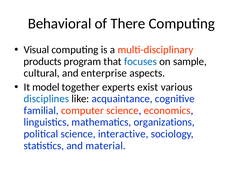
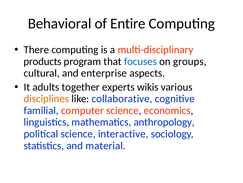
There: There -> Entire (128, 24)
Visual: Visual -> There (36, 50)
sample: sample -> groups (190, 61)
model: model -> adults (46, 87)
exist: exist -> wikis (148, 87)
disciplines colour: blue -> orange (46, 98)
acquaintance: acquaintance -> collaborative (122, 98)
organizations: organizations -> anthropology (164, 122)
